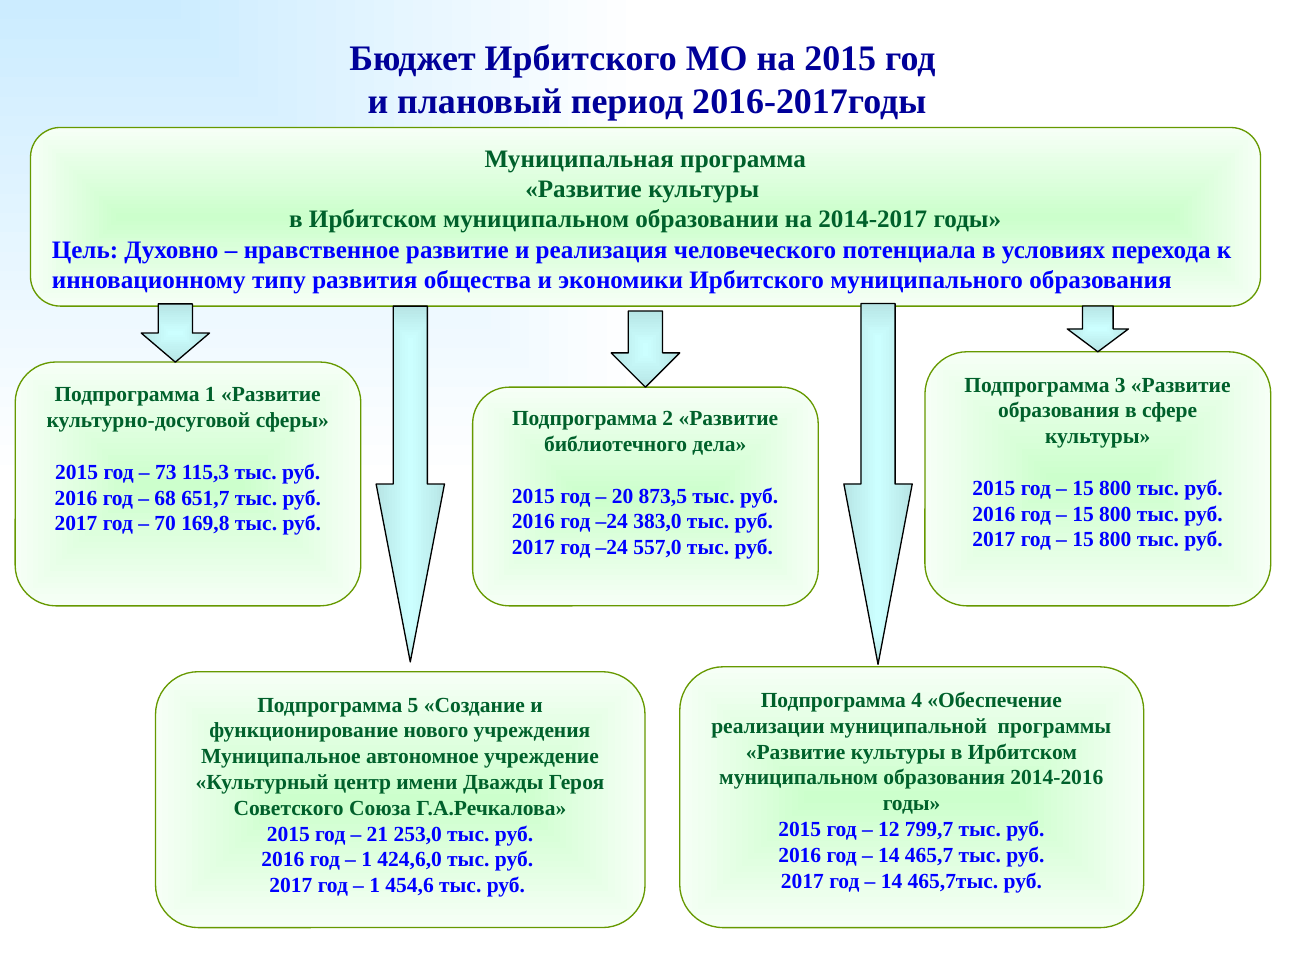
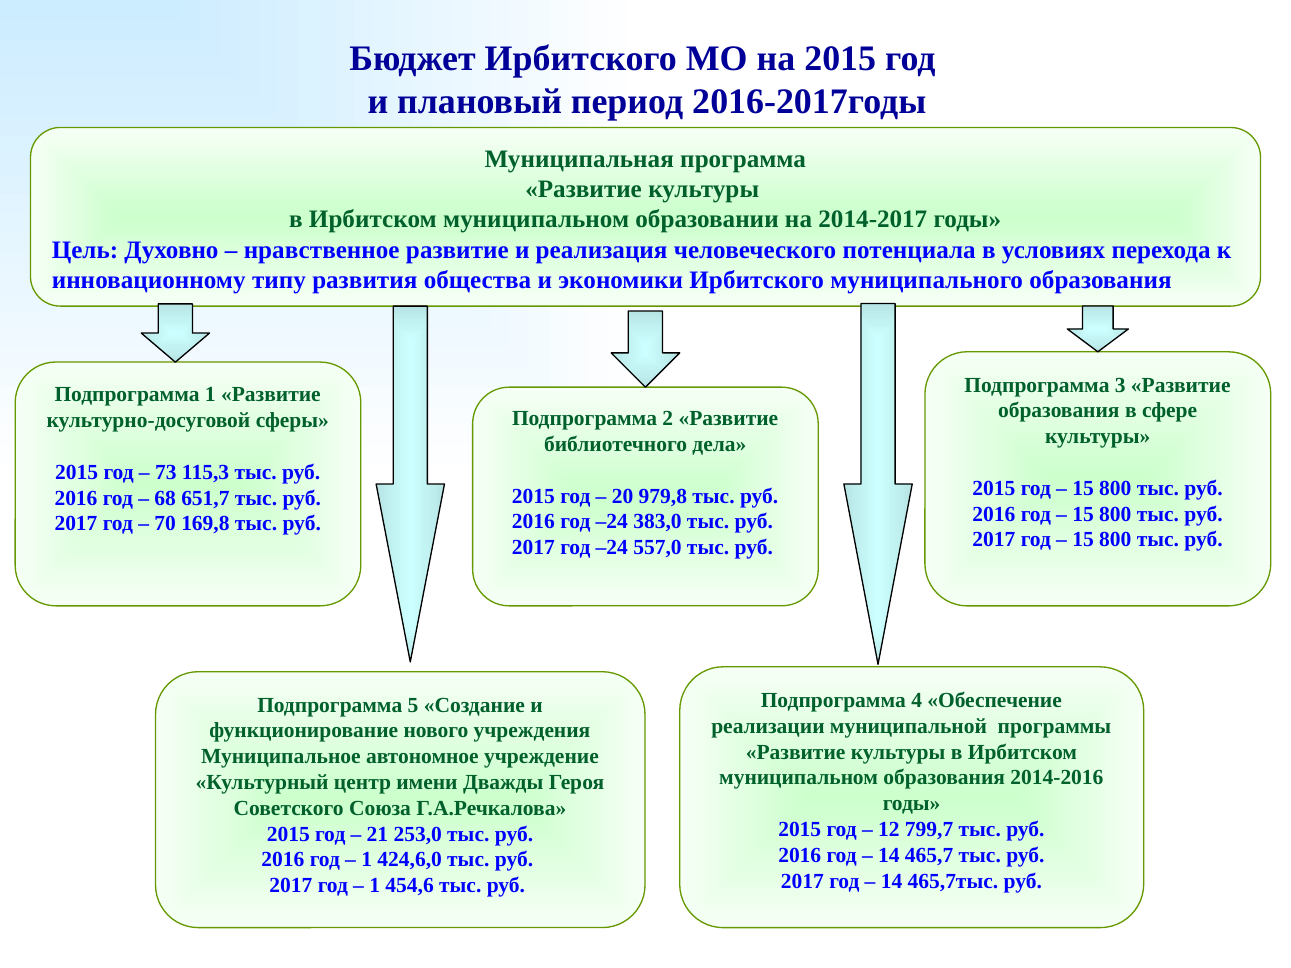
873,5: 873,5 -> 979,8 (663, 496)
